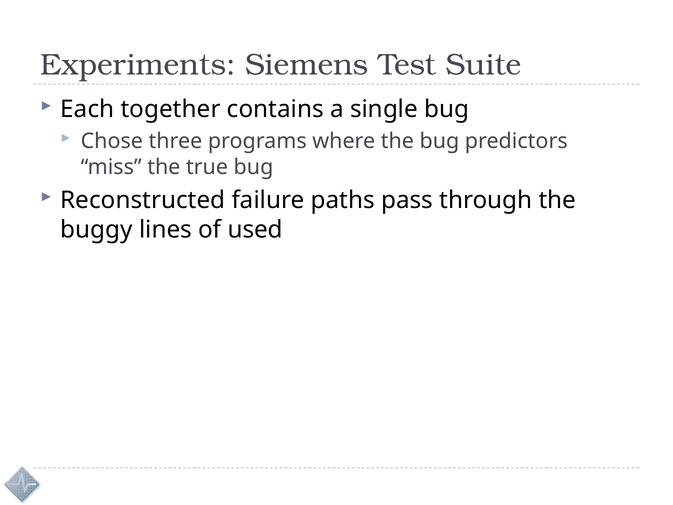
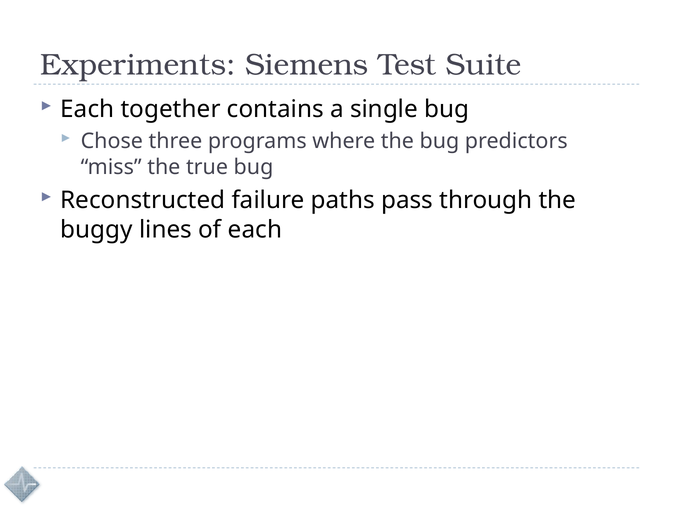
of used: used -> each (255, 229)
